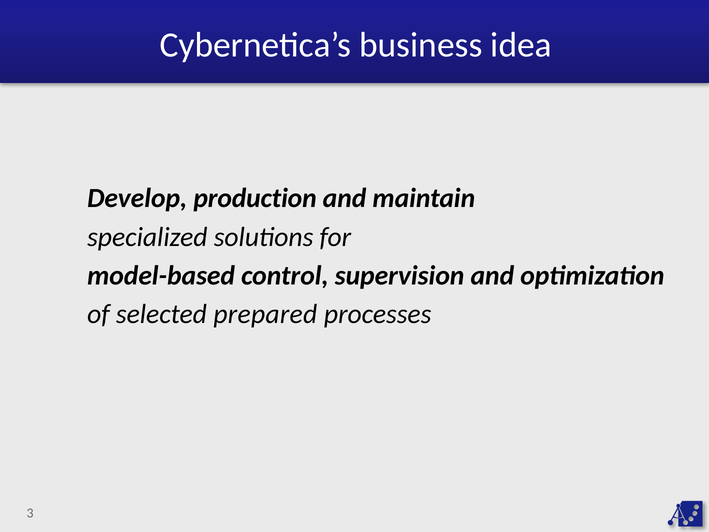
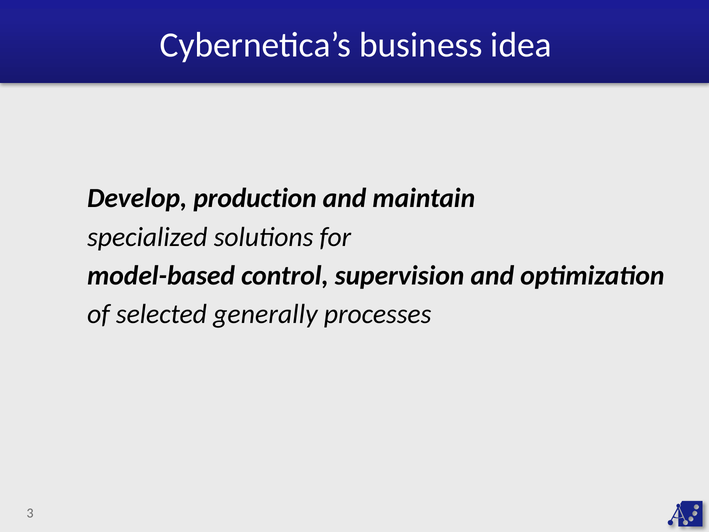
prepared: prepared -> generally (265, 314)
